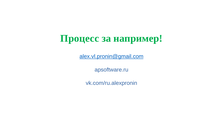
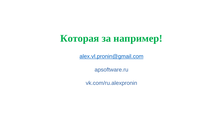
Процесс: Процесс -> Которая (80, 38)
